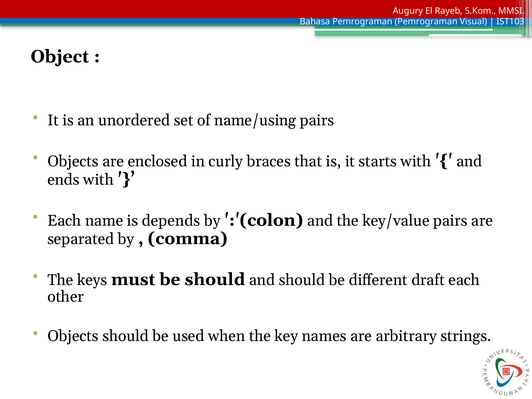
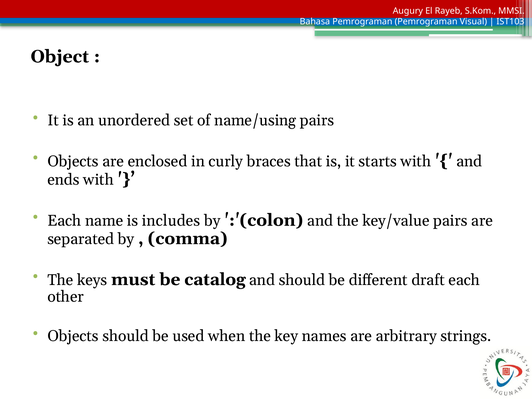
depends: depends -> includes (171, 221)
be should: should -> catalog (215, 279)
